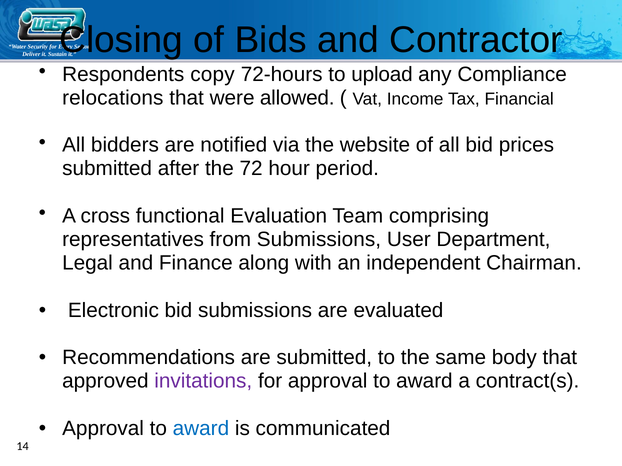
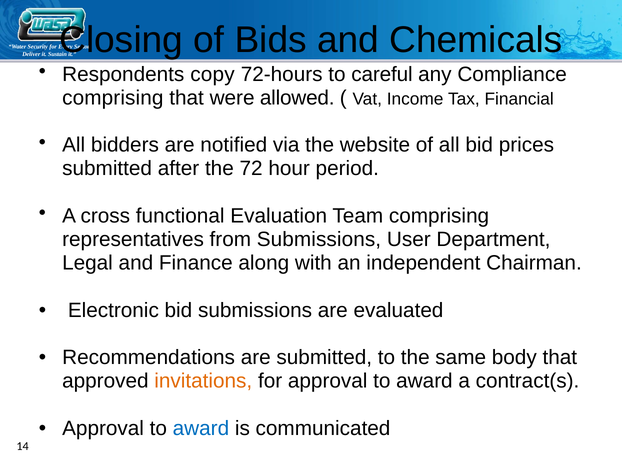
Contractor: Contractor -> Chemicals (476, 40)
upload: upload -> careful (382, 74)
relocations: relocations -> comprising (113, 98)
invitations colour: purple -> orange (203, 381)
